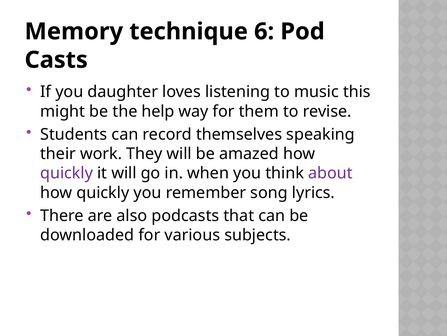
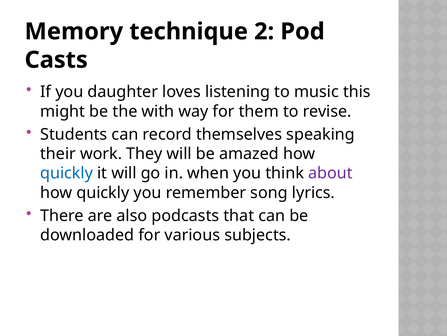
6: 6 -> 2 (264, 31)
help: help -> with (158, 111)
quickly colour: purple -> blue (67, 173)
